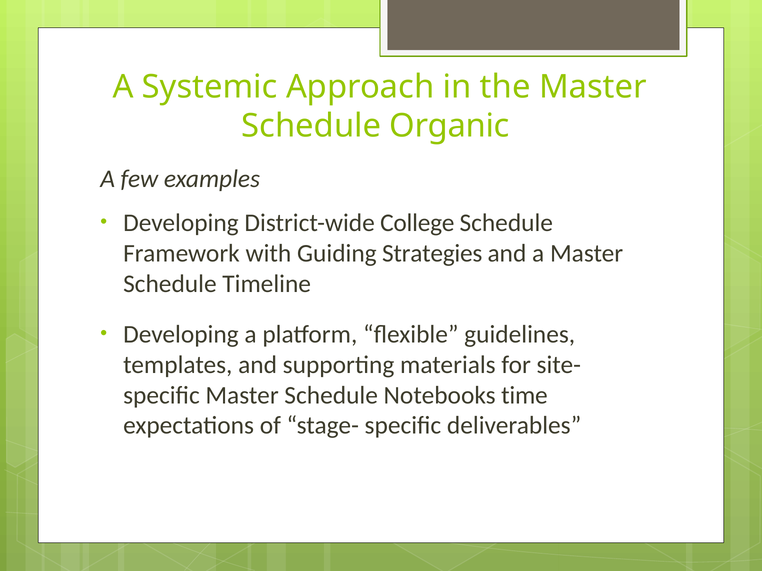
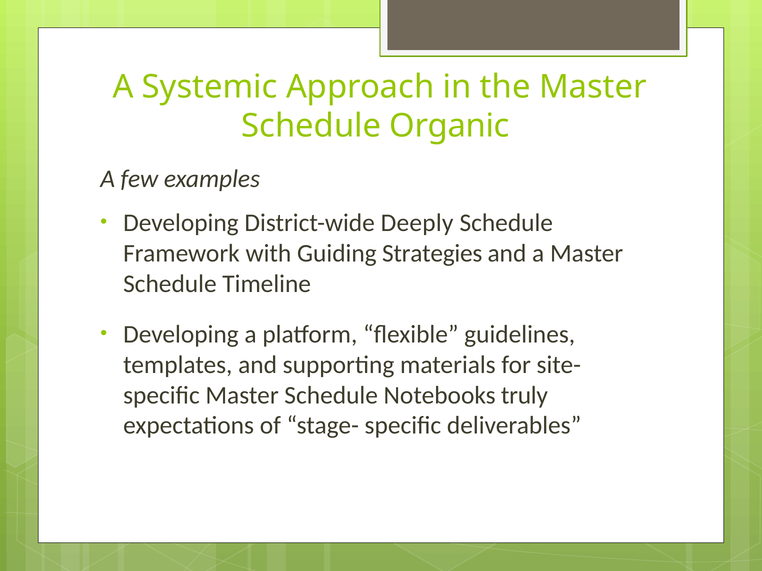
College: College -> Deeply (417, 223)
time: time -> truly (524, 396)
